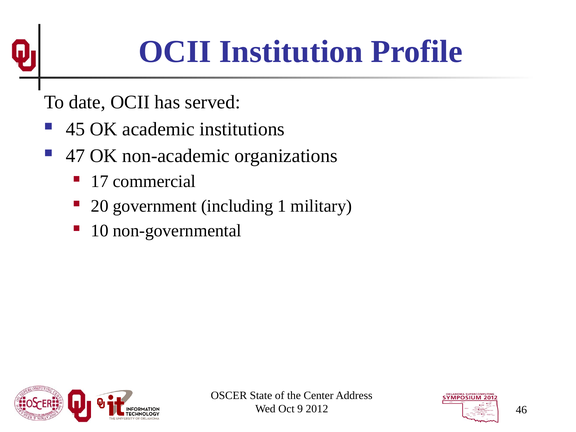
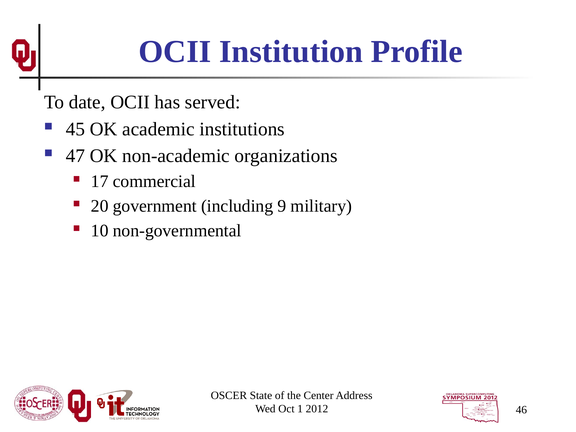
1: 1 -> 9 (282, 206)
9: 9 -> 1 (300, 409)
